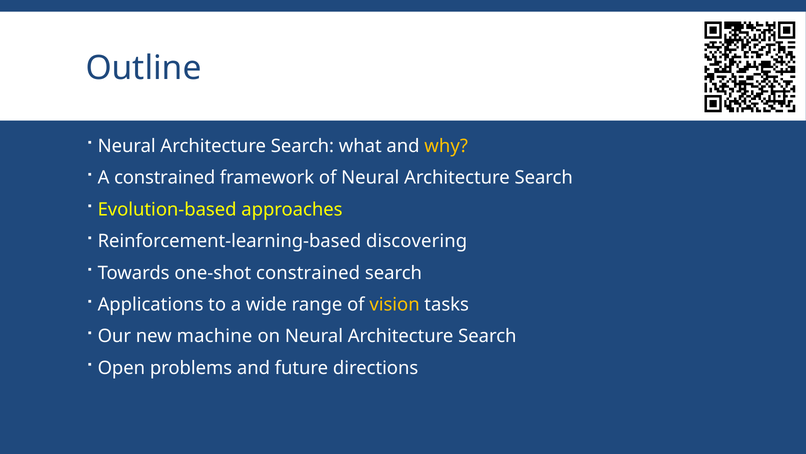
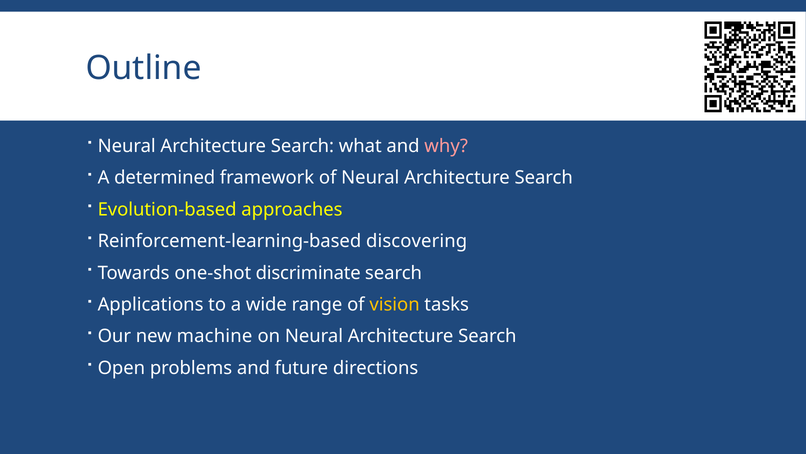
why colour: yellow -> pink (446, 146)
A constrained: constrained -> determined (165, 178)
one-shot constrained: constrained -> discriminate (308, 273)
